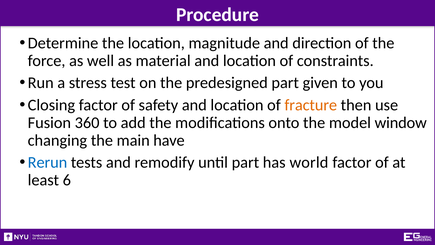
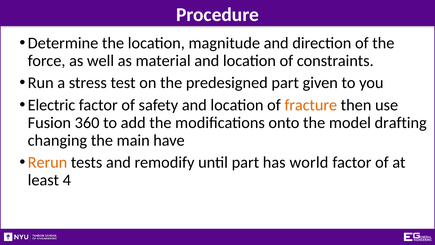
Closing: Closing -> Electric (51, 105)
window: window -> drafting (401, 123)
Rerun colour: blue -> orange (47, 162)
6: 6 -> 4 (67, 180)
